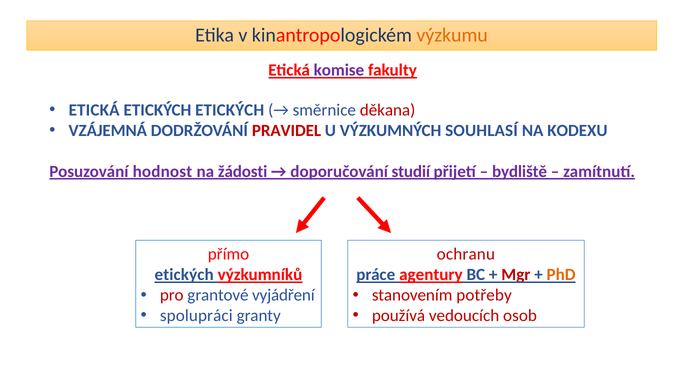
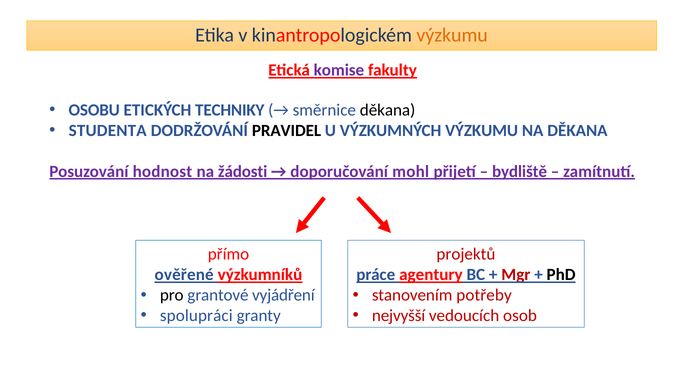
ETICKÁ: ETICKÁ -> OSOBU (94, 110)
ETICKÝCH ETICKÝCH: ETICKÝCH -> TECHNIKY (230, 110)
děkana colour: red -> black (388, 110)
VZÁJEMNÁ: VZÁJEMNÁ -> STUDENTA (108, 131)
PRAVIDEL colour: red -> black (287, 131)
VÝZKUMNÝCH SOUHLASÍ: SOUHLASÍ -> VÝZKUMU (482, 131)
NA KODEXU: KODEXU -> DĚKANA (577, 131)
studií: studií -> mohl (411, 171)
ochranu: ochranu -> projektů (466, 254)
etických: etických -> ověřené (184, 275)
PhD colour: orange -> black (561, 275)
pro colour: red -> black (172, 295)
používá: používá -> nejvyšší (399, 316)
